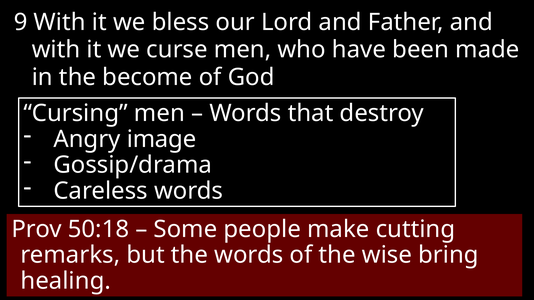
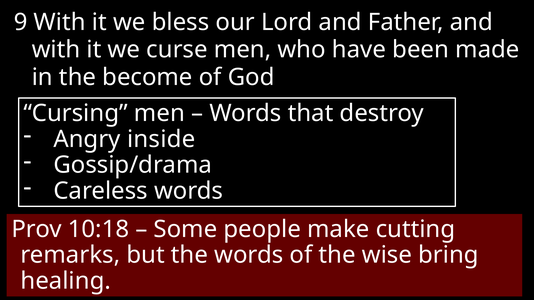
image: image -> inside (161, 139)
50:18: 50:18 -> 10:18 (98, 229)
